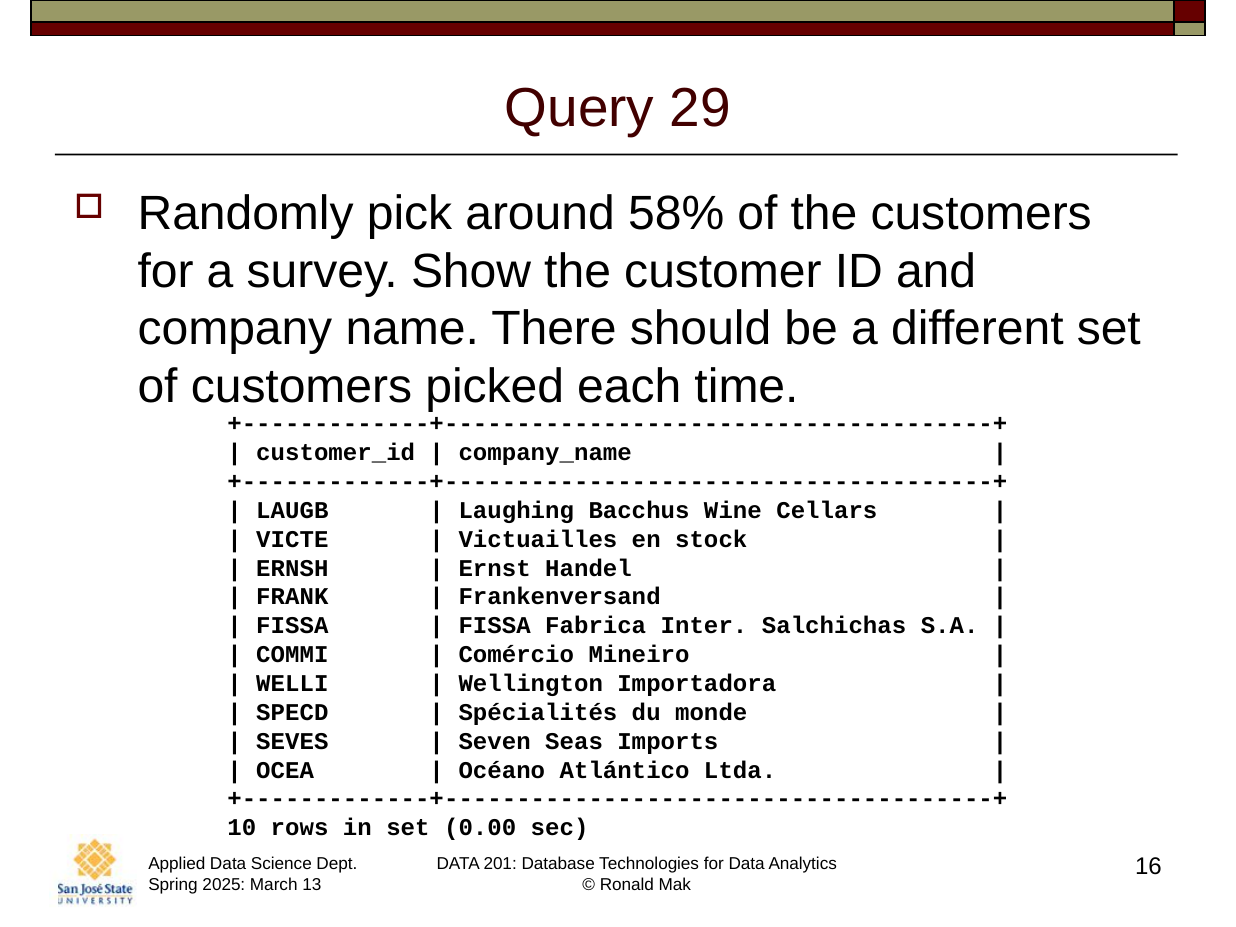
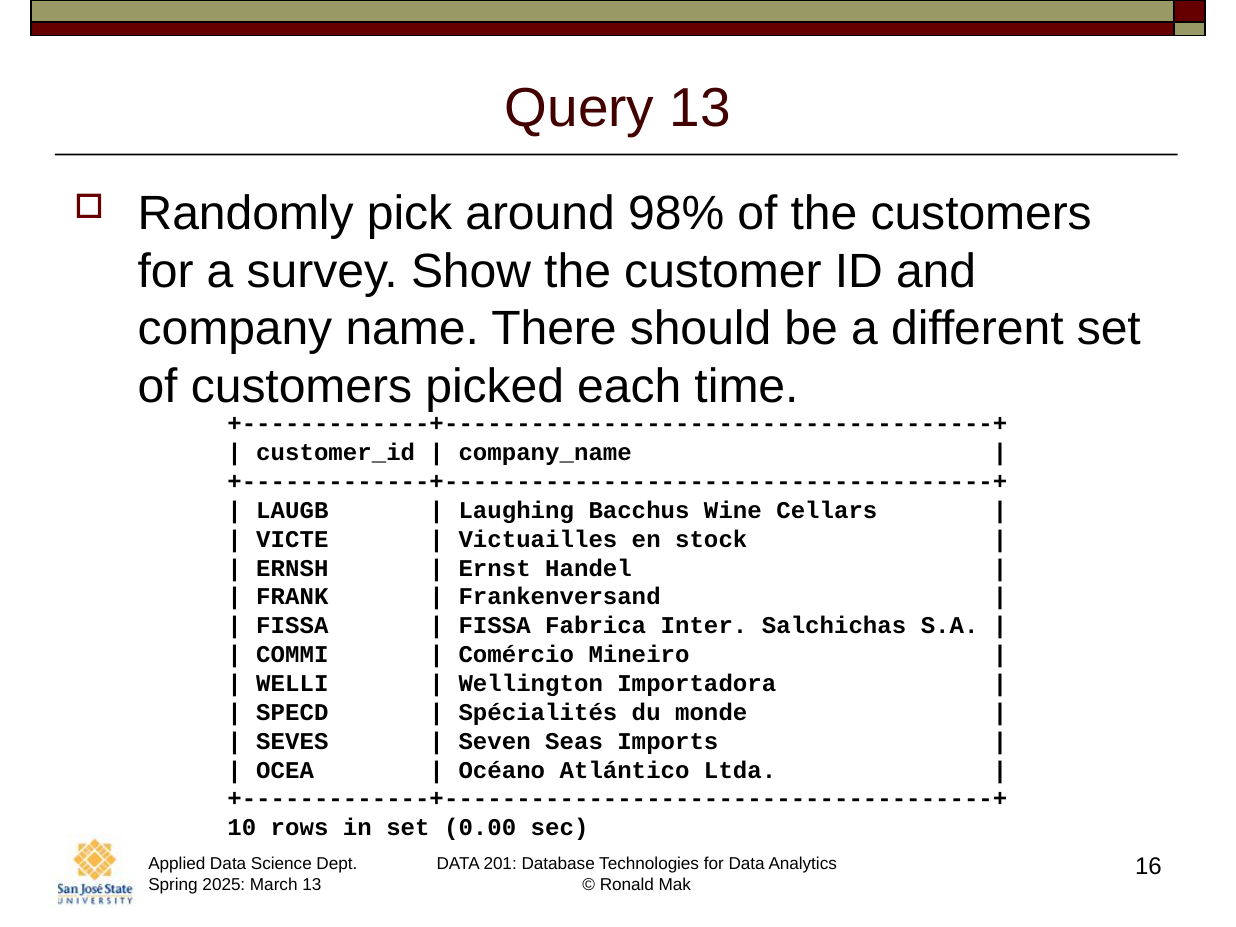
Query 29: 29 -> 13 (700, 109)
58%: 58% -> 98% (676, 213)
